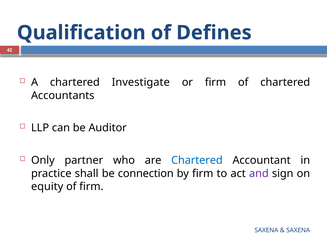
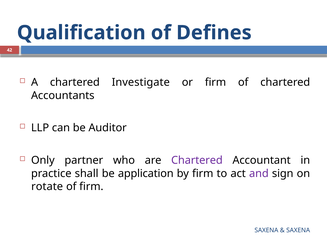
Chartered colour: blue -> purple (197, 161)
connection: connection -> application (146, 174)
equity: equity -> rotate (47, 187)
